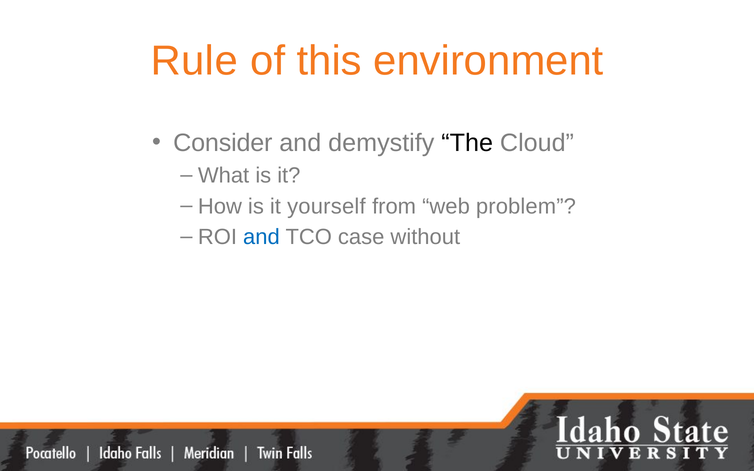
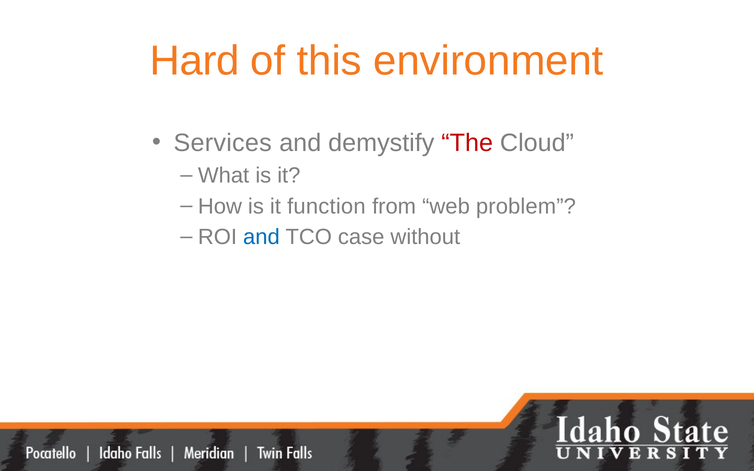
Rule: Rule -> Hard (195, 61)
Consider: Consider -> Services (223, 143)
The colour: black -> red (467, 143)
yourself: yourself -> function (326, 206)
